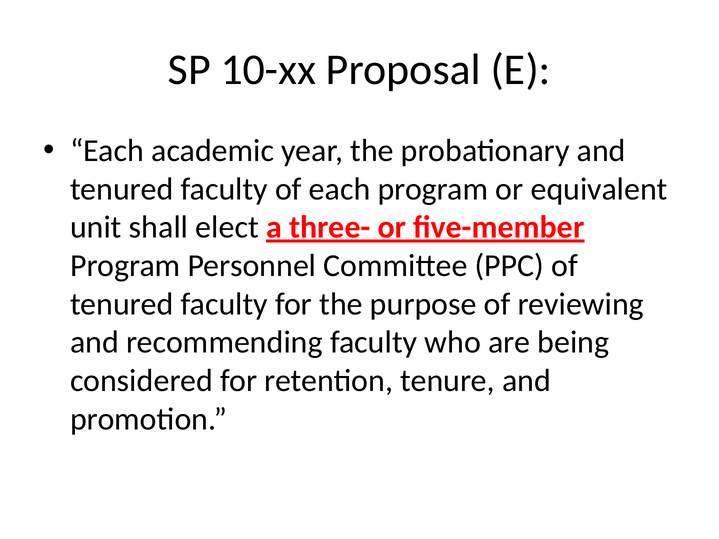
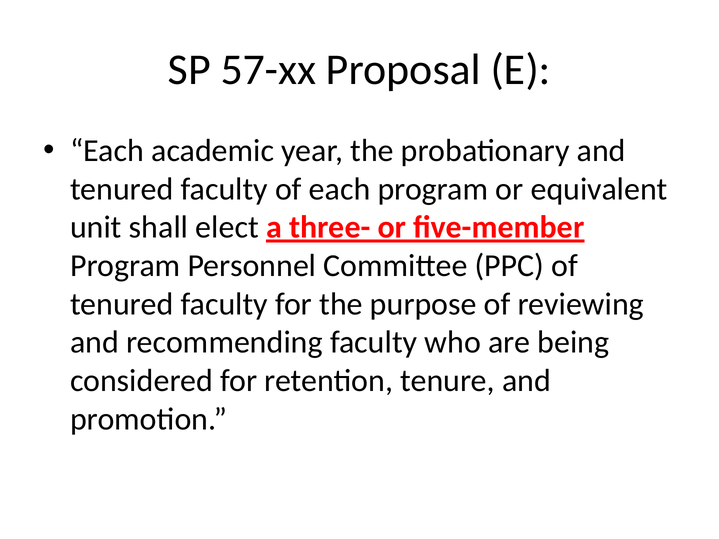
10-xx: 10-xx -> 57-xx (268, 70)
